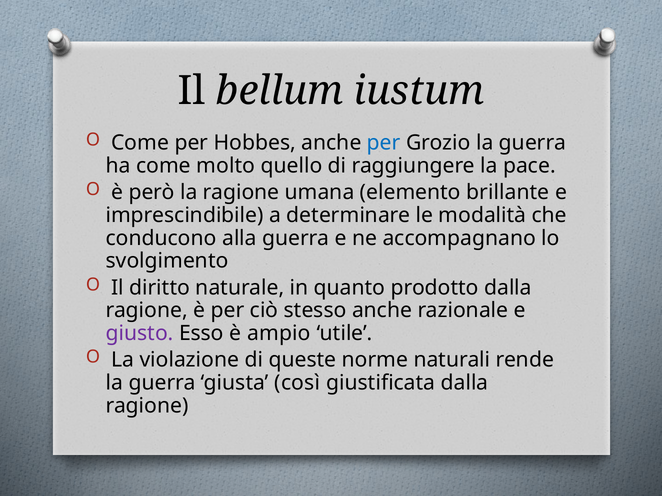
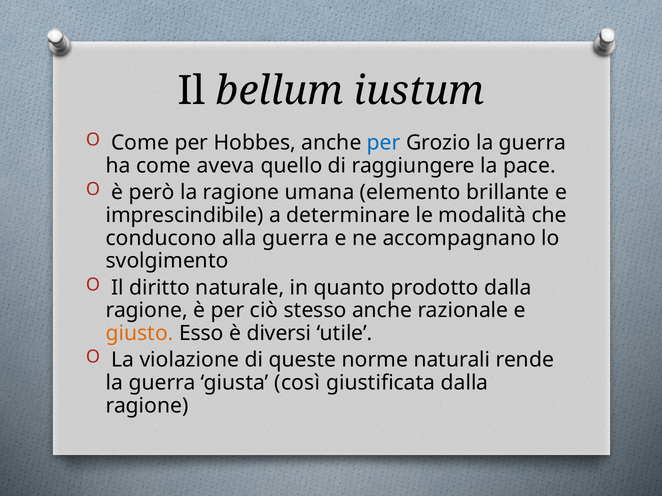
molto: molto -> aveva (226, 166)
giusto colour: purple -> orange (140, 334)
ampio: ampio -> diversi (279, 334)
